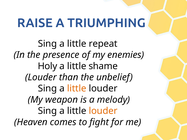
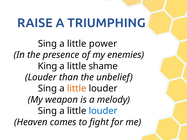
repeat: repeat -> power (103, 44)
Holy: Holy -> King (47, 66)
louder colour: orange -> blue (103, 111)
